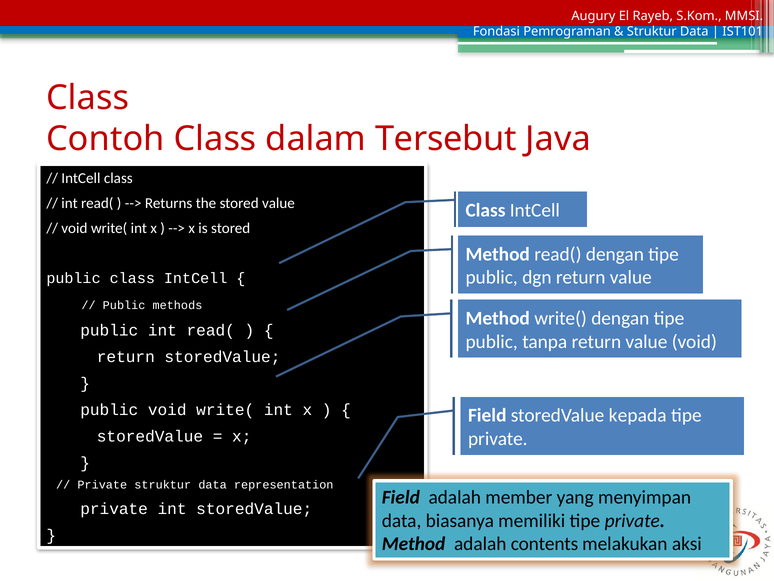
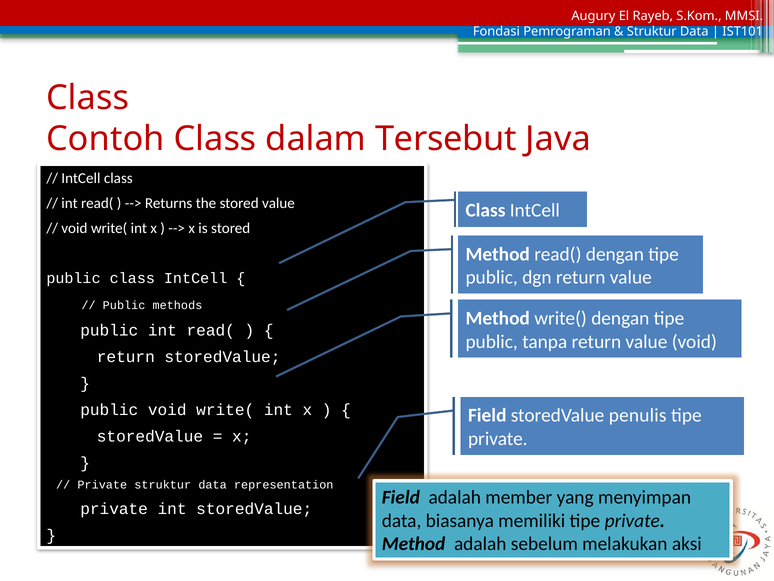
kepada: kepada -> penulis (638, 415)
contents: contents -> sebelum (544, 544)
